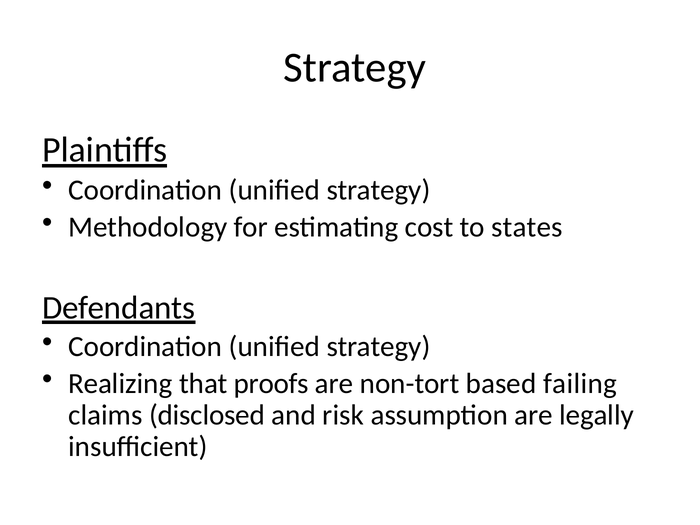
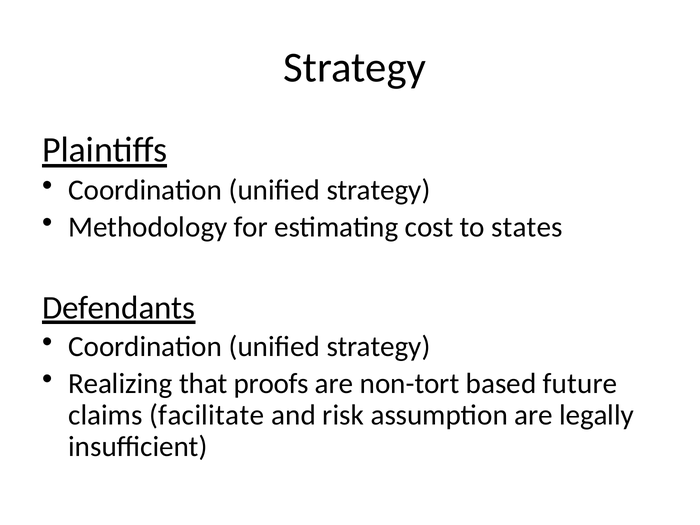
failing: failing -> future (580, 384)
disclosed: disclosed -> facilitate (207, 415)
